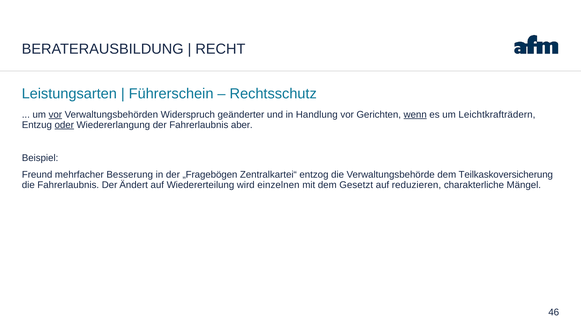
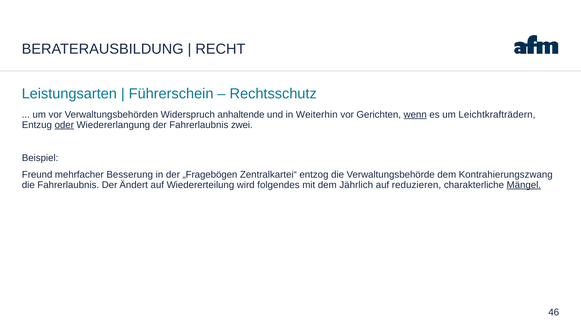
vor underline: present -> none (55, 114)
geänderter: geänderter -> anhaltende (241, 114)
Handlung: Handlung -> Weiterhin (317, 114)
aber: aber -> zwei (242, 125)
Teilkaskoversicherung: Teilkaskoversicherung -> Kontrahierungszwang (506, 174)
einzelnen: einzelnen -> folgendes (278, 185)
Gesetzt: Gesetzt -> Jährlich (356, 185)
Mängel underline: none -> present (524, 185)
